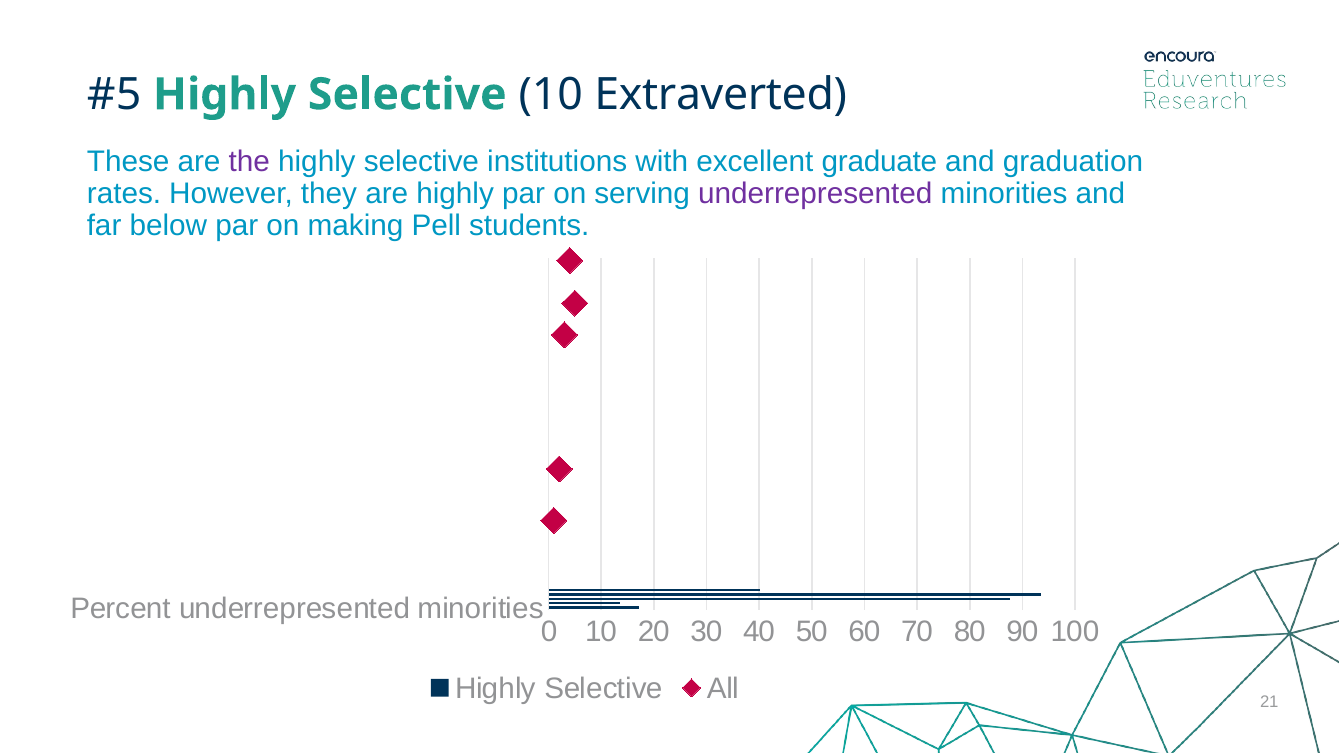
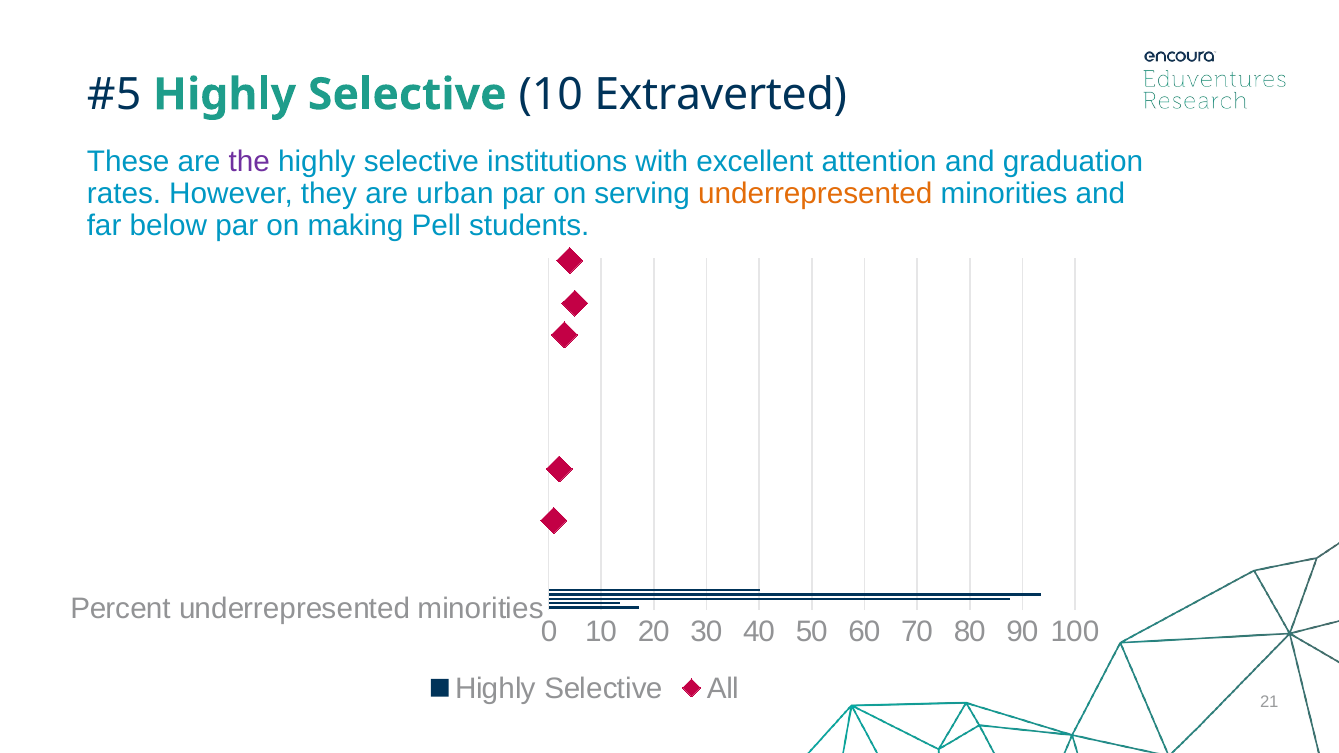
graduate: graduate -> attention (879, 162)
are highly: highly -> urban (455, 194)
underrepresented colour: purple -> orange (815, 194)
